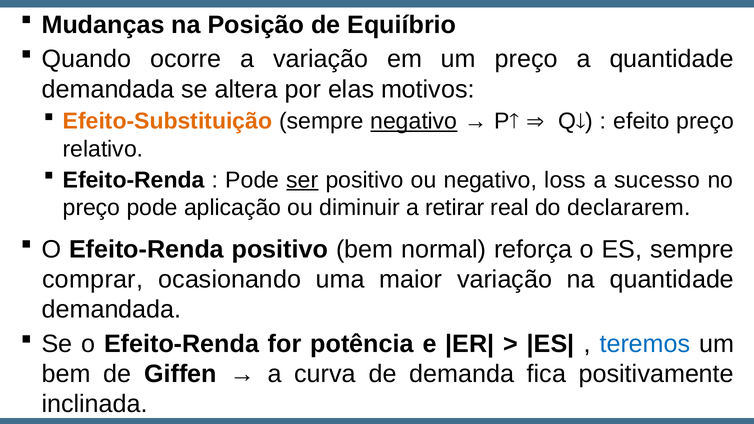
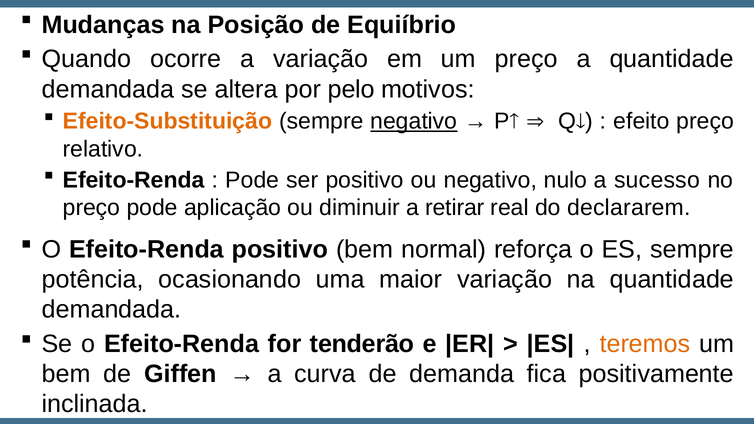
elas: elas -> pelo (351, 89)
ser underline: present -> none (302, 180)
loss: loss -> nulo (565, 180)
comprar: comprar -> potência (93, 279)
potência: potência -> tenderão (362, 344)
teremos colour: blue -> orange (645, 344)
